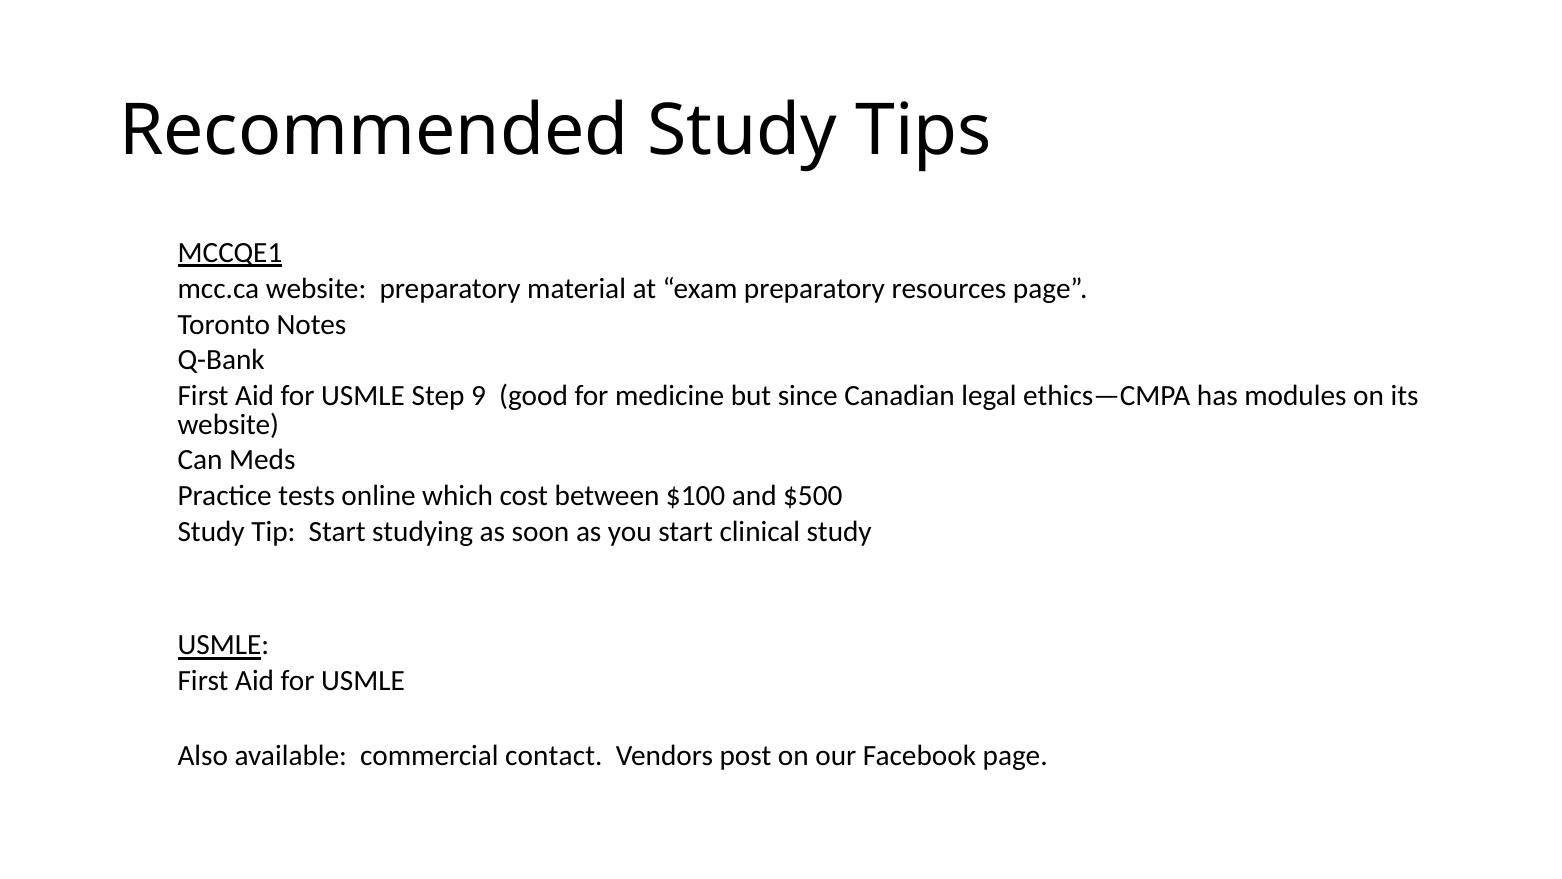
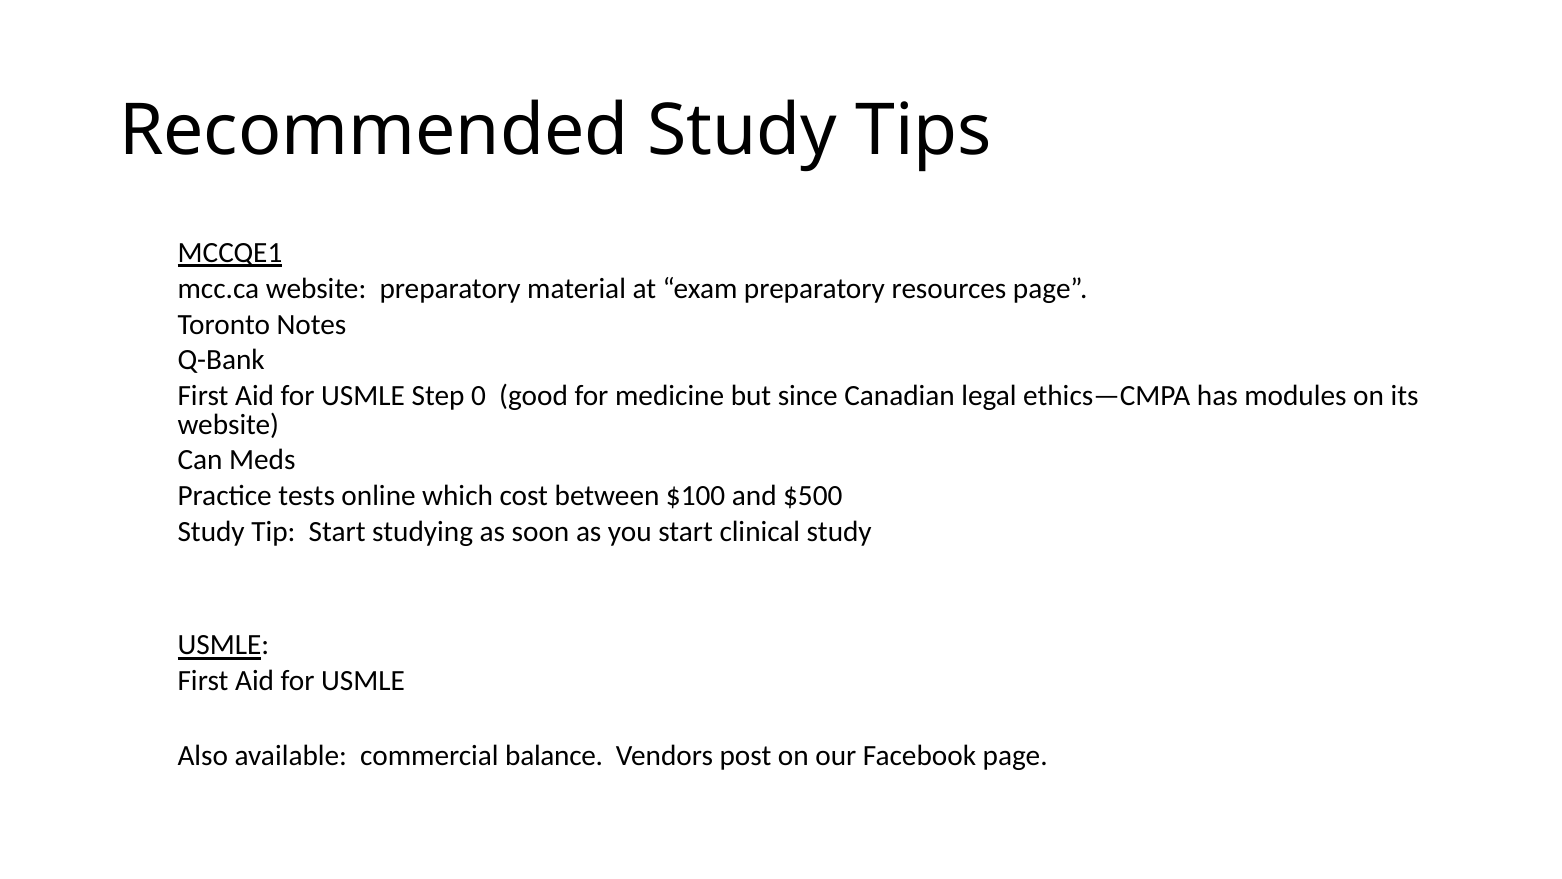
9: 9 -> 0 (478, 396)
contact: contact -> balance (554, 755)
